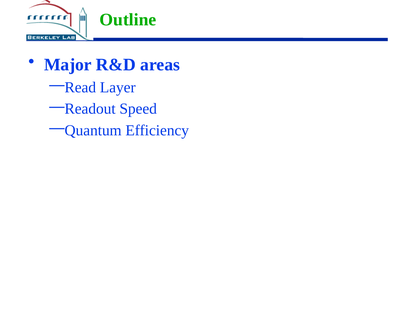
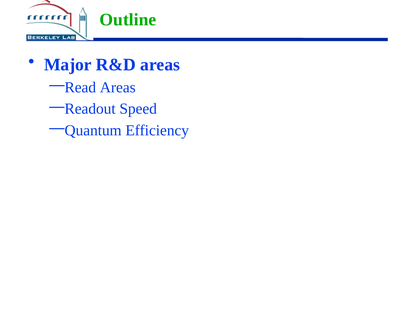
Layer: Layer -> Areas (118, 87)
